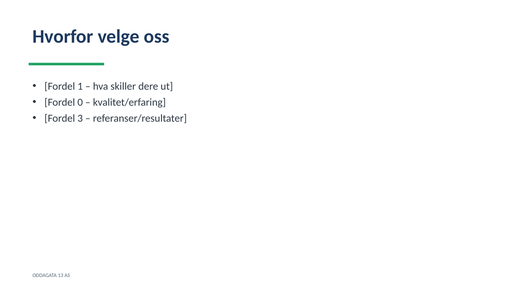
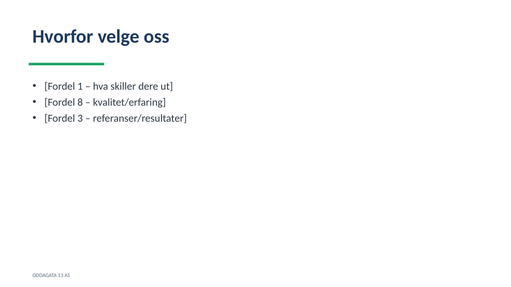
0: 0 -> 8 (80, 103)
